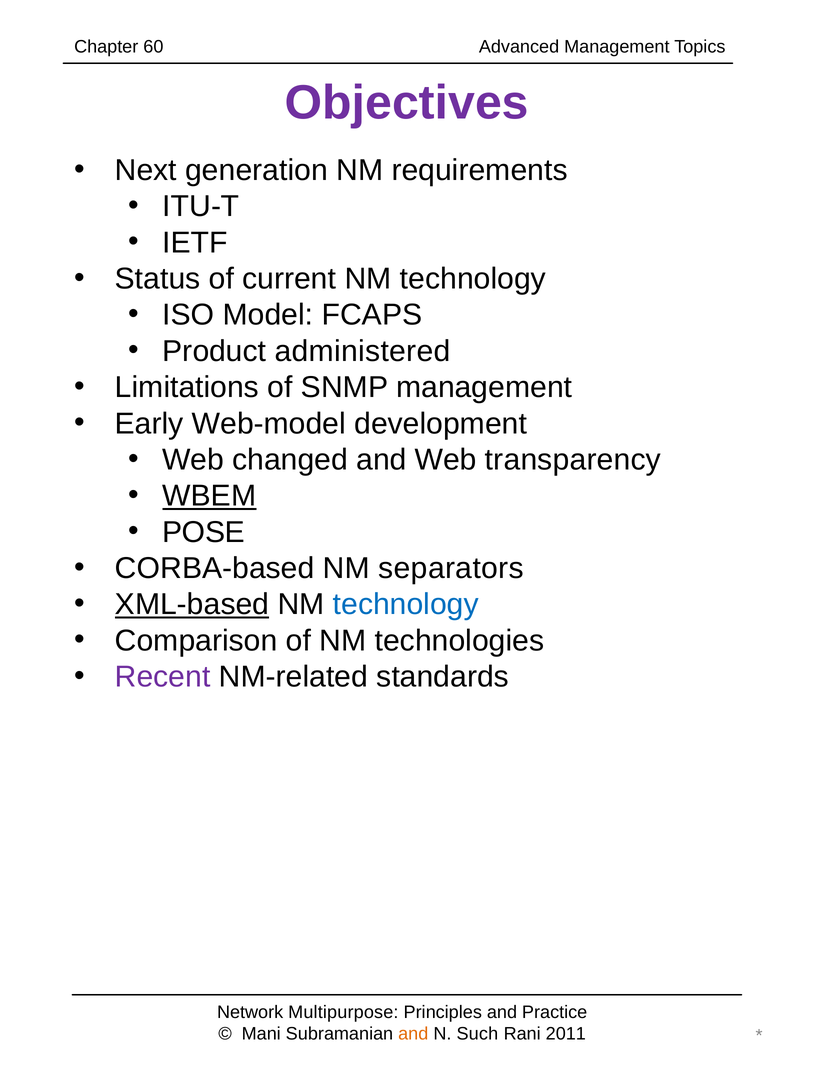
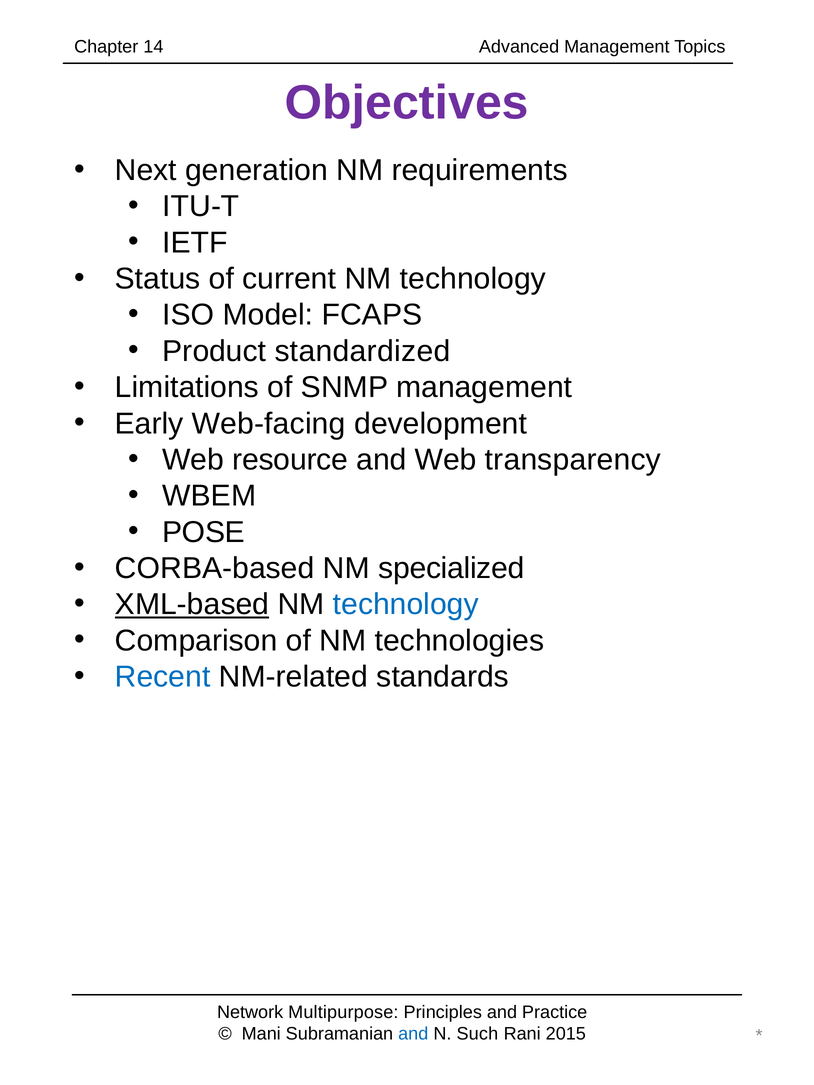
60: 60 -> 14 (153, 47)
administered: administered -> standardized (363, 351)
Web-model: Web-model -> Web-facing (269, 424)
changed: changed -> resource (290, 460)
WBEM underline: present -> none (209, 496)
separators: separators -> specialized (451, 568)
Recent colour: purple -> blue (163, 677)
and colour: orange -> blue (413, 1034)
2011: 2011 -> 2015 (566, 1034)
